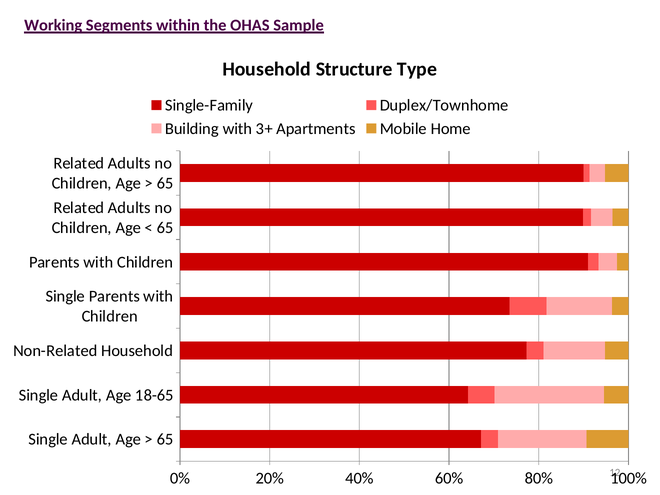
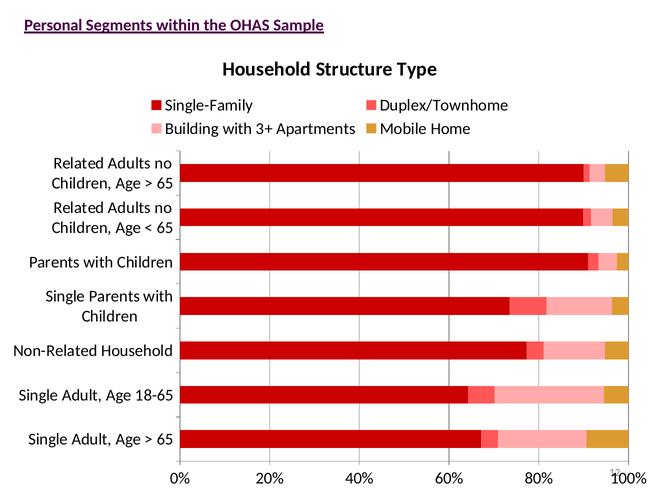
Working: Working -> Personal (53, 25)
